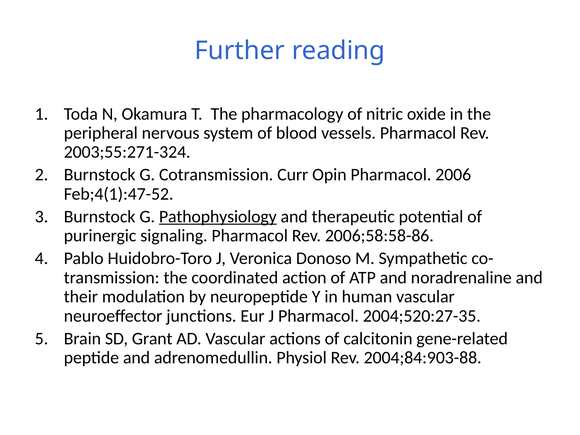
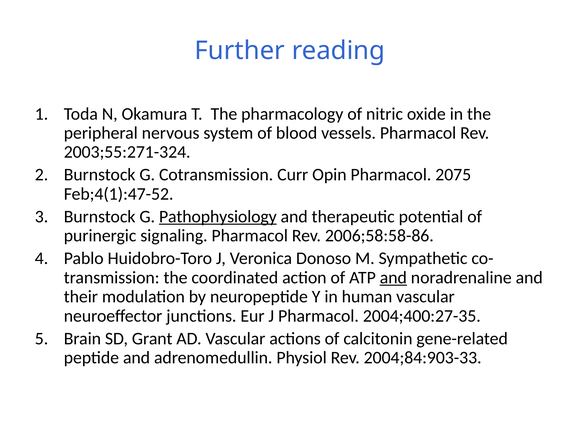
2006: 2006 -> 2075 (453, 175)
and underline: none -> present (393, 278)
2004;520:27-35: 2004;520:27-35 -> 2004;400:27-35 (422, 316)
2004;84:903-88: 2004;84:903-88 -> 2004;84:903-33 (423, 358)
